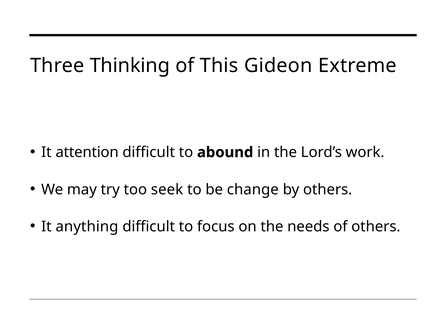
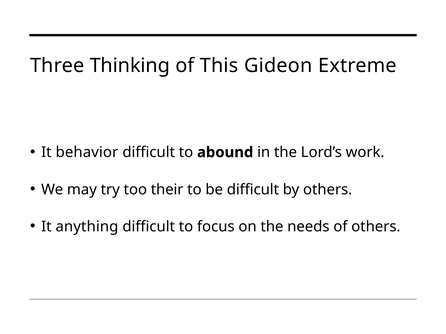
attention: attention -> behavior (87, 153)
seek: seek -> their (167, 190)
be change: change -> difficult (253, 190)
